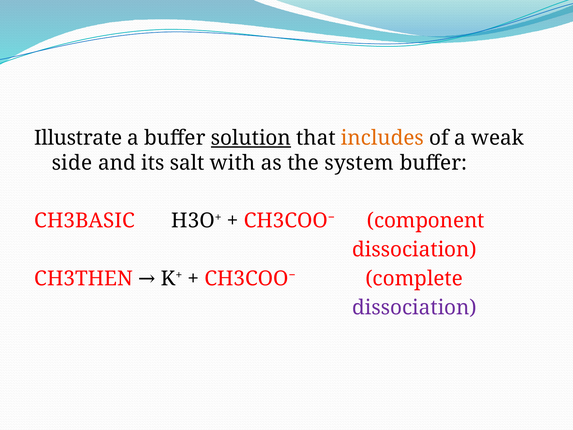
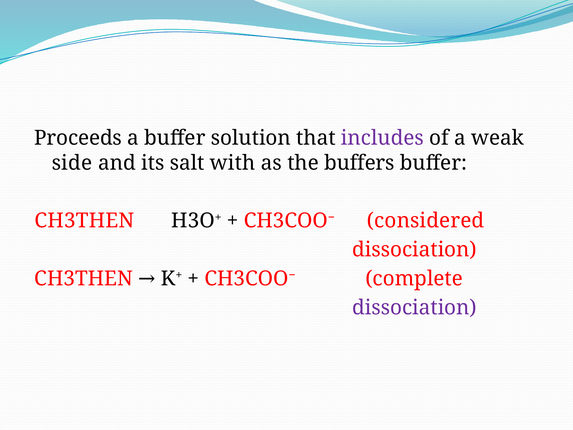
Illustrate: Illustrate -> Proceeds (78, 138)
solution underline: present -> none (251, 138)
includes colour: orange -> purple (382, 138)
system: system -> buffers (359, 163)
component: component -> considered (426, 221)
CH3BASIC: CH3BASIC -> CH3THEN (84, 221)
